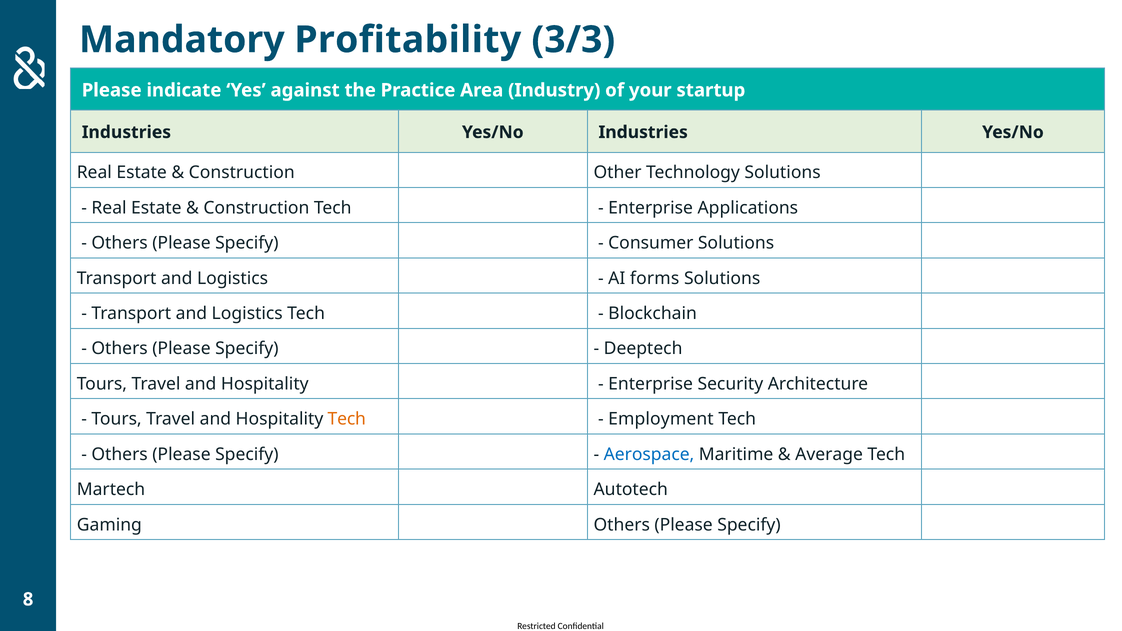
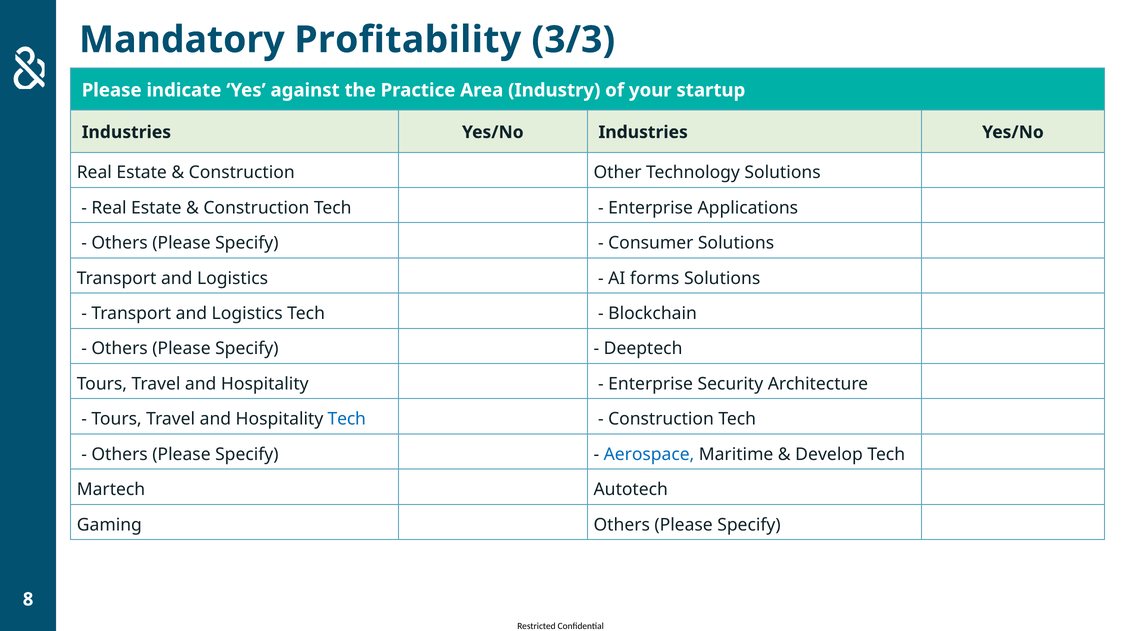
Tech colour: orange -> blue (347, 419)
Employment: Employment -> Construction (661, 419)
Average: Average -> Develop (829, 454)
